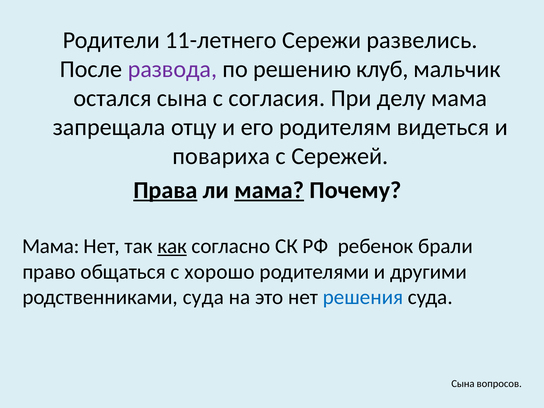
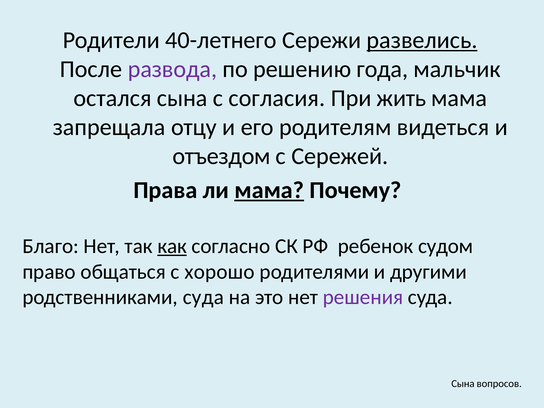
11-летнего: 11-летнего -> 40-летнего (221, 40)
развелись underline: none -> present (422, 40)
клуб: клуб -> года (382, 69)
делу: делу -> жить (401, 98)
повариха: повариха -> отъездом (221, 156)
Права underline: present -> none (165, 190)
Мама: Мама -> Благо (51, 246)
брали: брали -> судом (446, 246)
решения colour: blue -> purple (363, 297)
